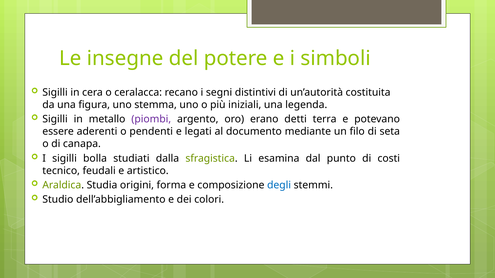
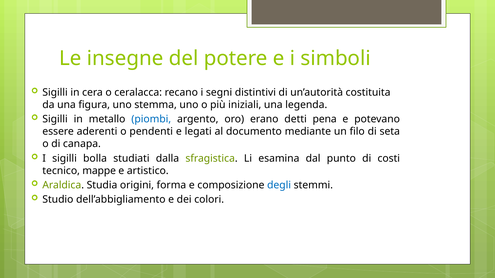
piombi colour: purple -> blue (151, 119)
terra: terra -> pena (325, 119)
feudali: feudali -> mappe (99, 171)
